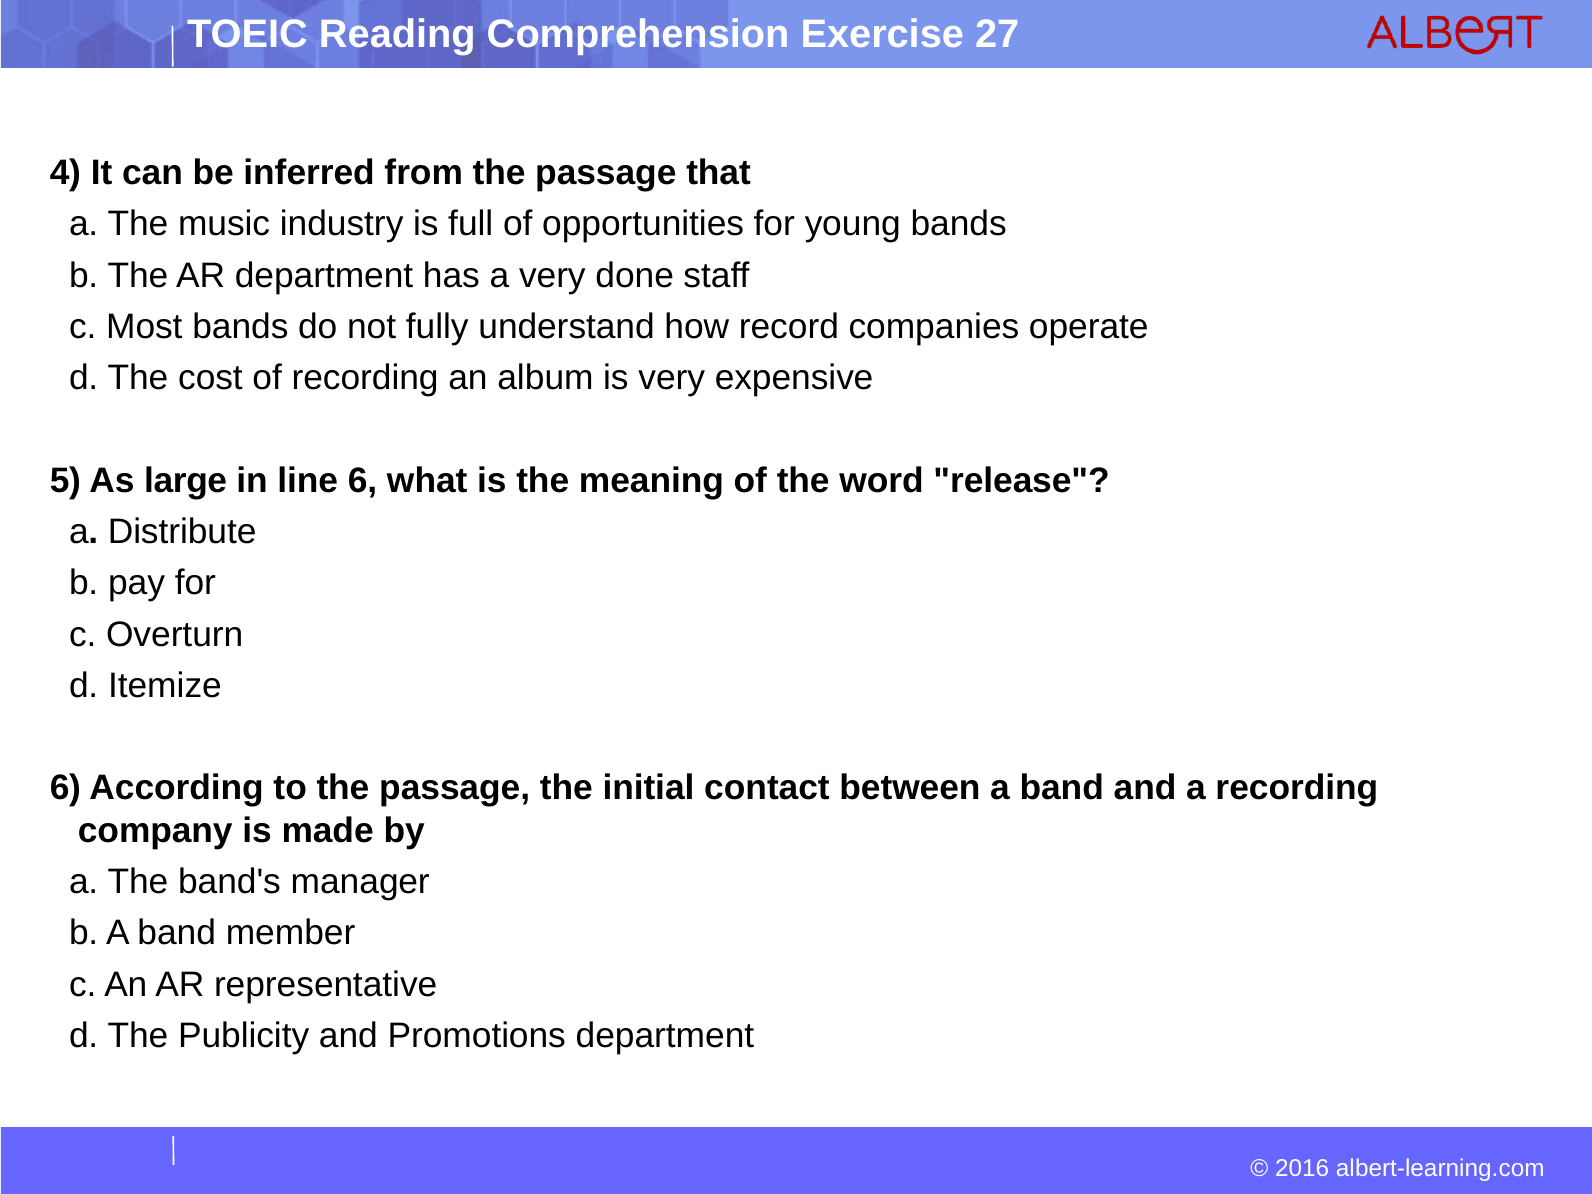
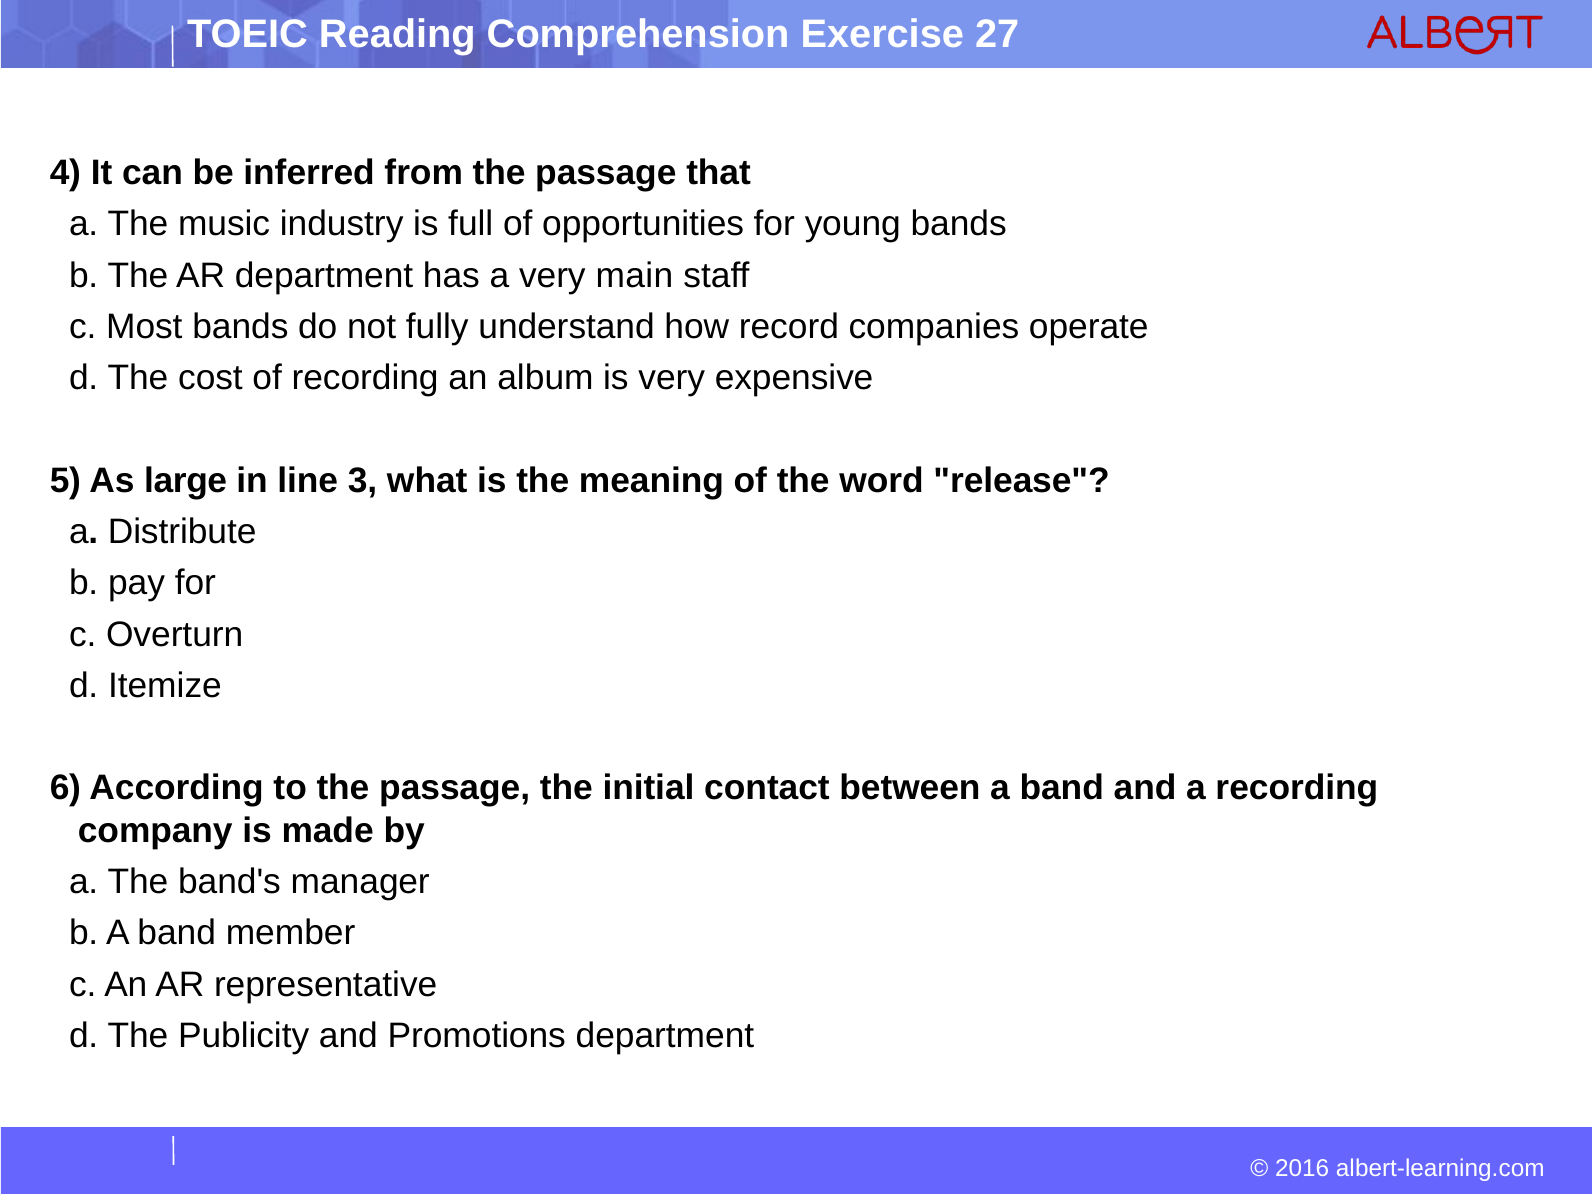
done: done -> main (635, 275)
line 6: 6 -> 3 (363, 481)
